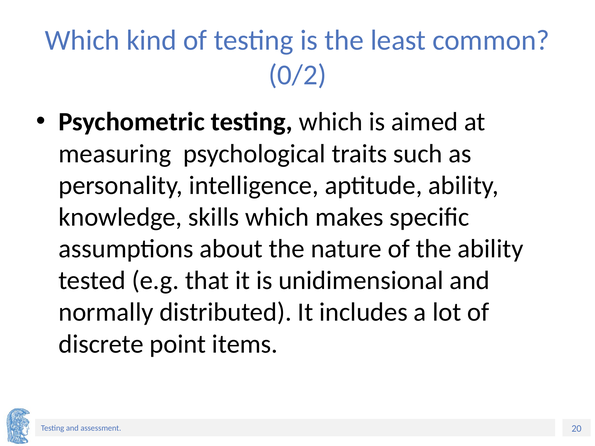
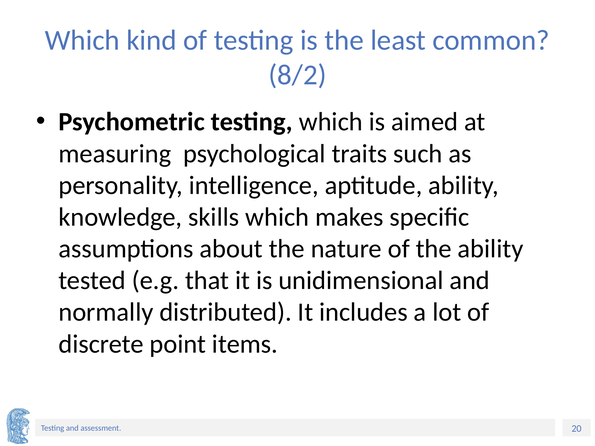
0/2: 0/2 -> 8/2 (297, 75)
